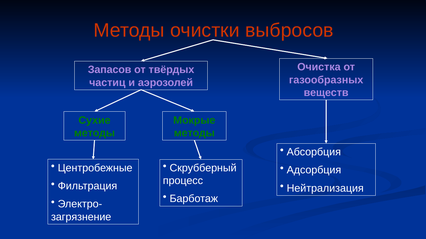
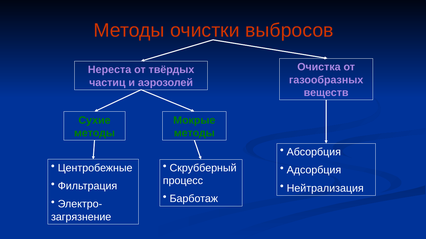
Запасов: Запасов -> Нереста (110, 70)
